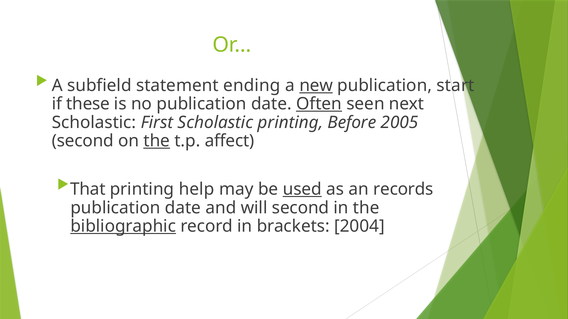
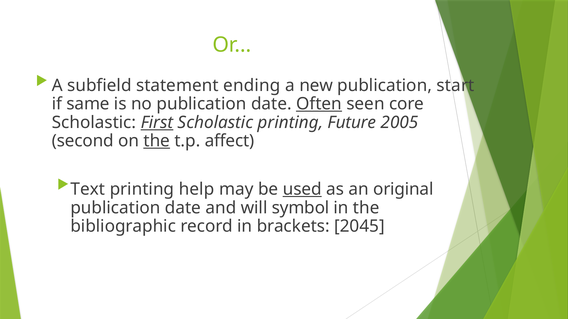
new underline: present -> none (316, 86)
these: these -> same (88, 104)
next: next -> core (407, 104)
First underline: none -> present (157, 123)
Before: Before -> Future (352, 123)
That: That -> Text (88, 190)
records: records -> original (403, 190)
will second: second -> symbol (301, 208)
bibliographic underline: present -> none (123, 227)
2004: 2004 -> 2045 (359, 227)
